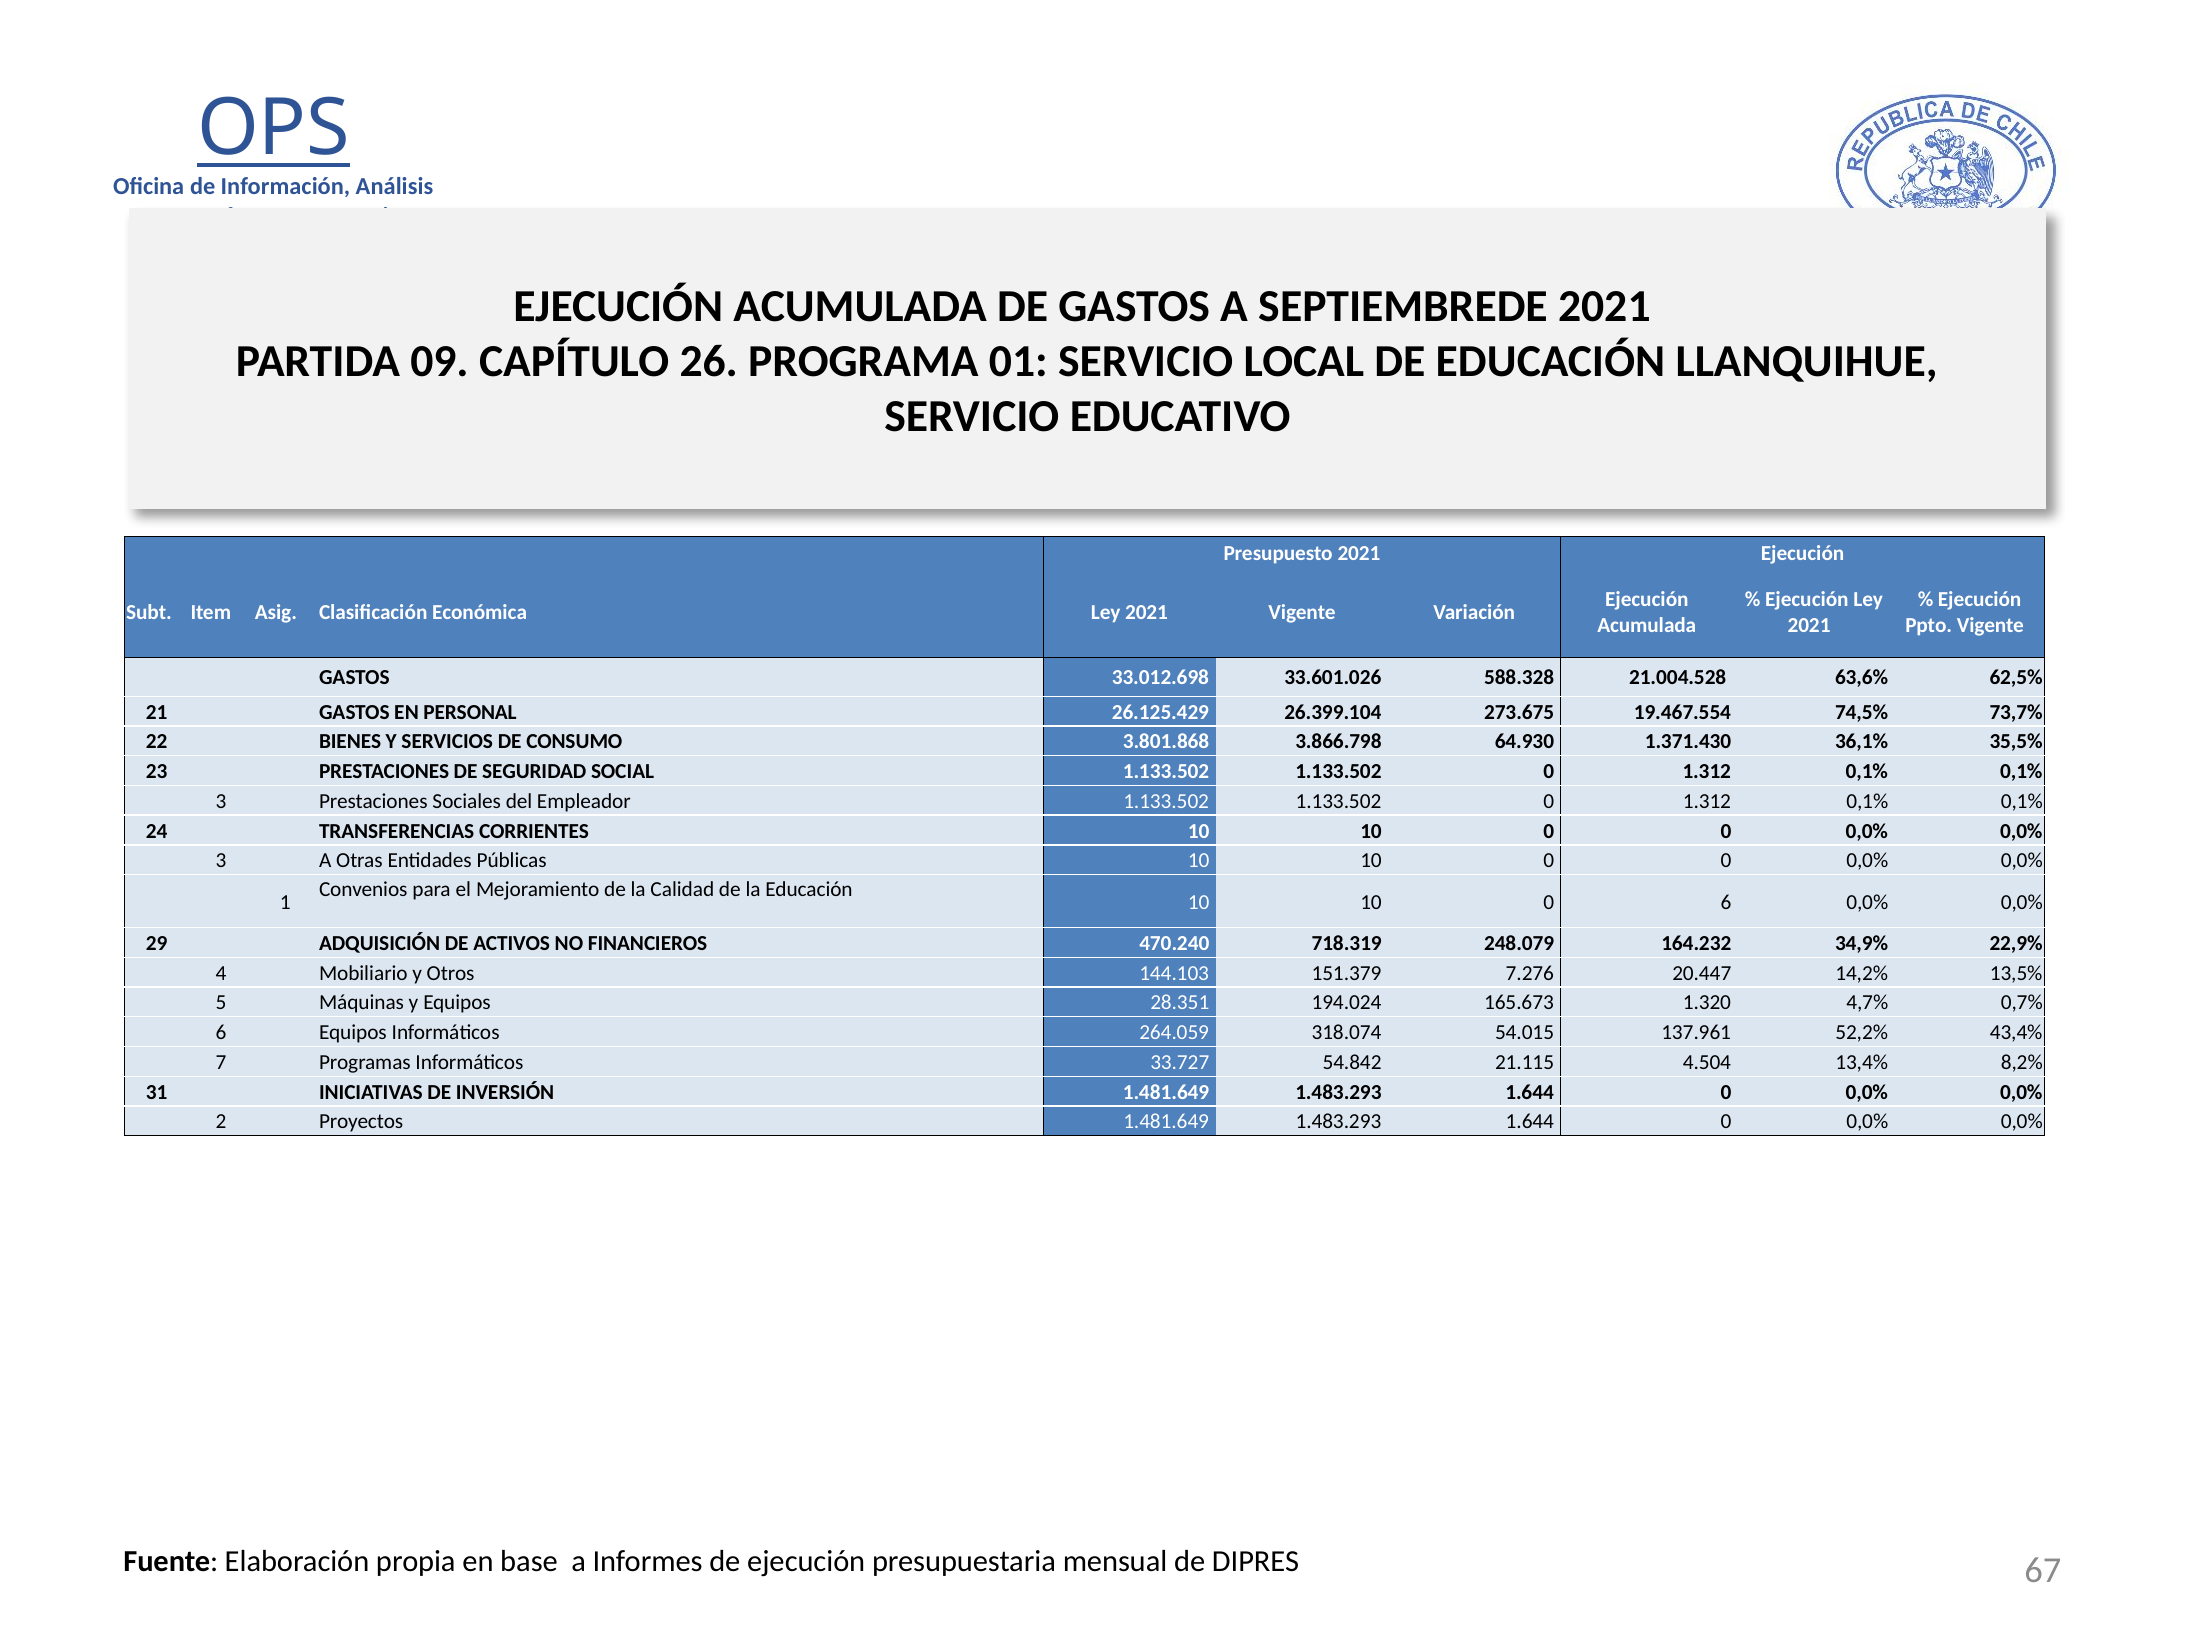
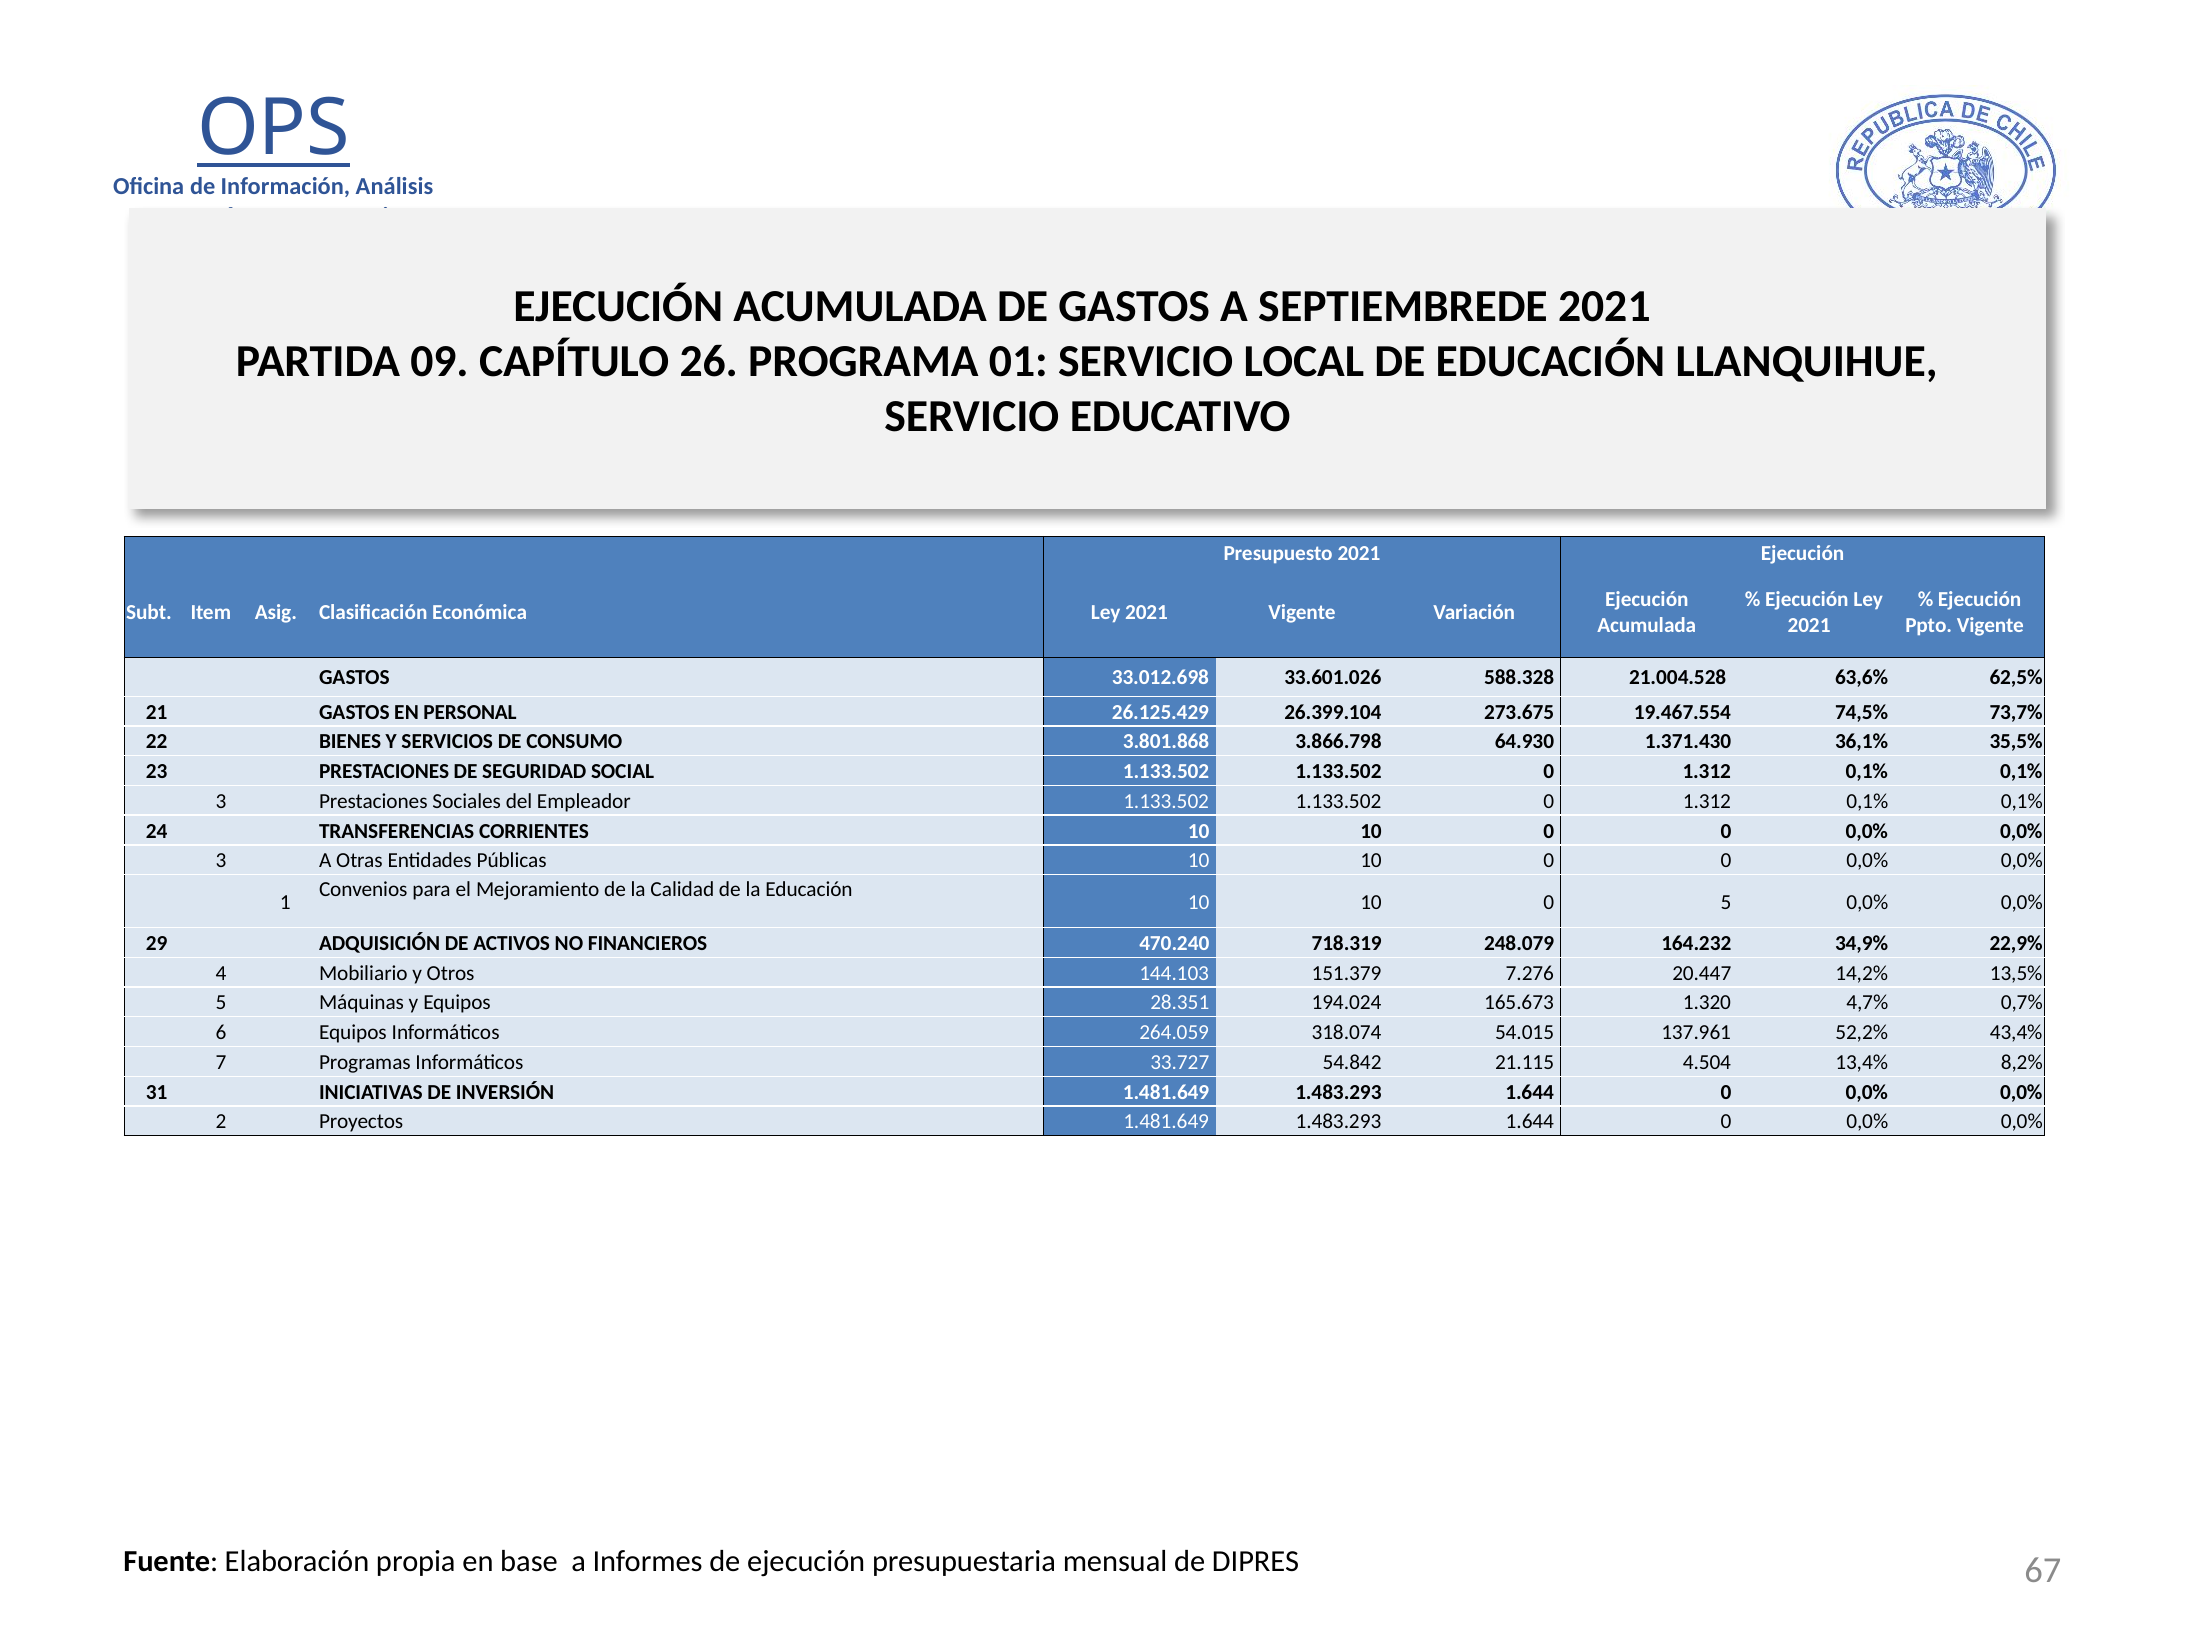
0 6: 6 -> 5 (1726, 902)
